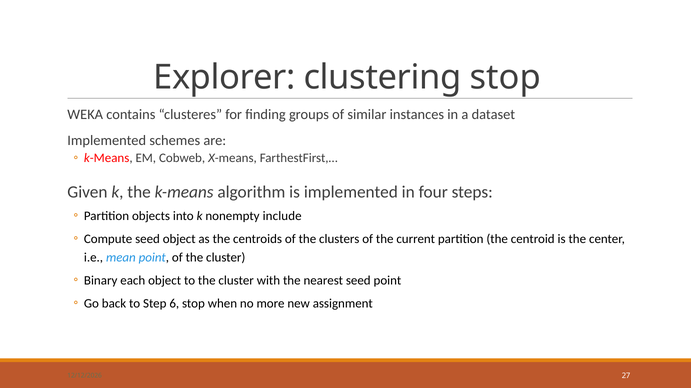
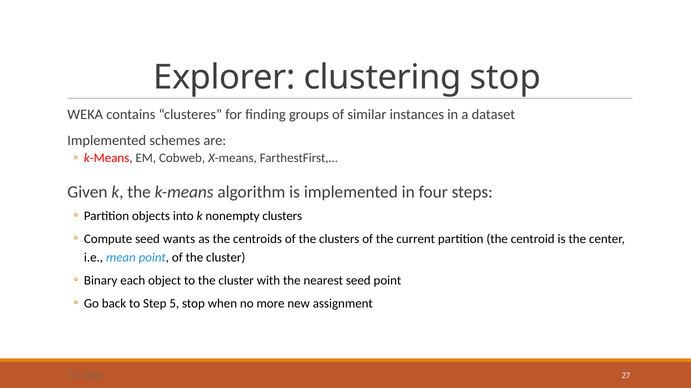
nonempty include: include -> clusters (282, 216)
seed object: object -> wants (179, 239)
6: 6 -> 5 (174, 304)
